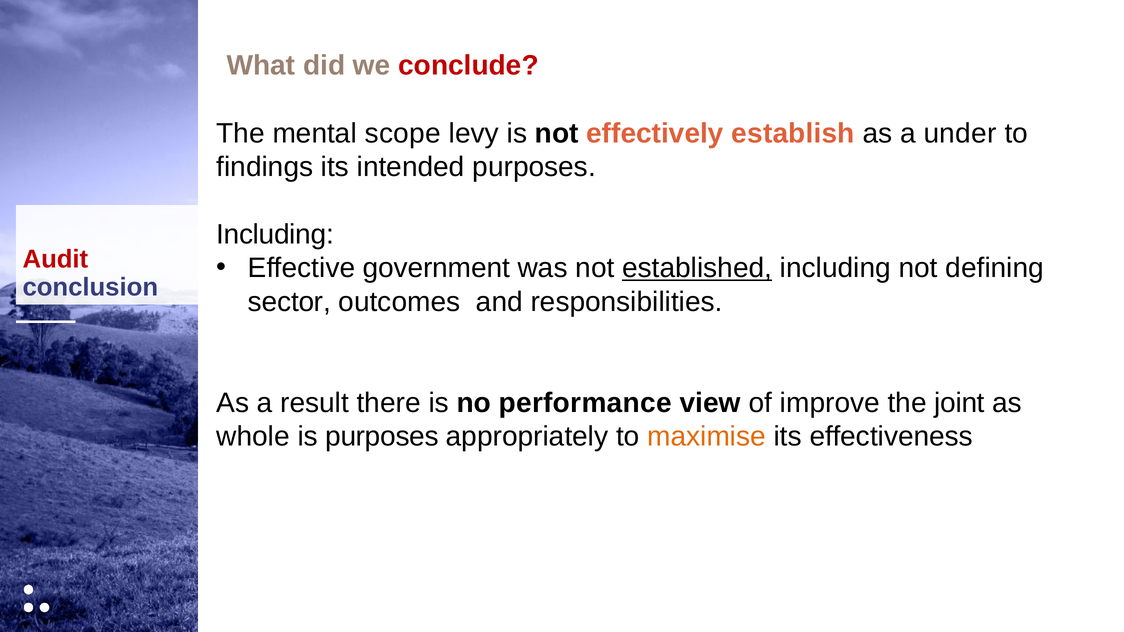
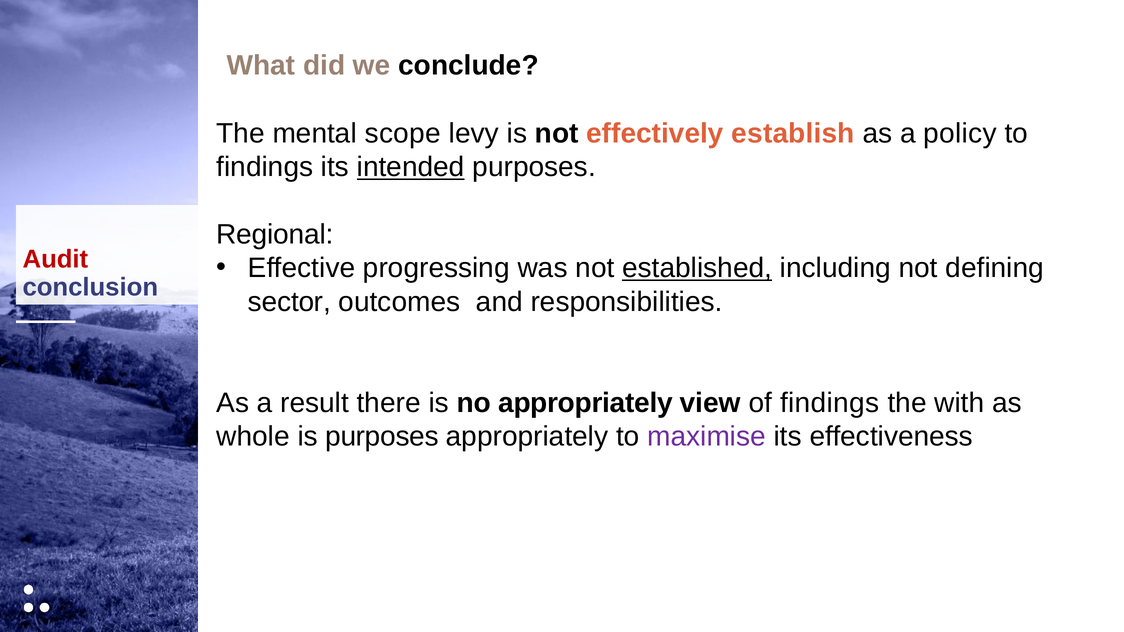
conclude colour: red -> black (469, 65)
under: under -> policy (960, 133)
intended underline: none -> present (411, 167)
Including: Including -> Regional (275, 235)
government: government -> progressing (436, 268)
no performance: performance -> appropriately (586, 403)
of improve: improve -> findings (830, 403)
joint: joint -> with (959, 403)
maximise colour: orange -> purple (707, 437)
